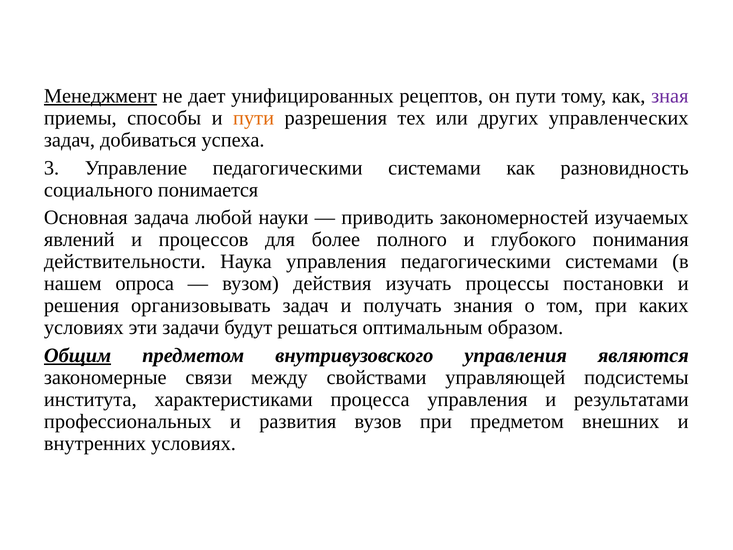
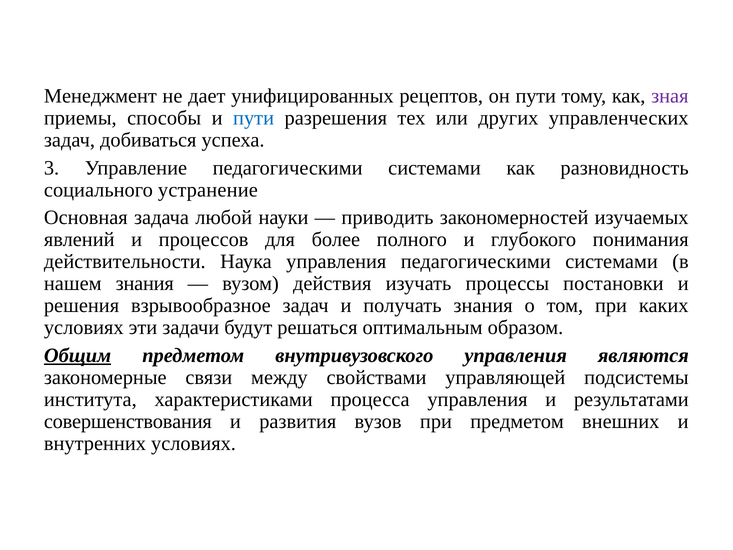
Менеджмент underline: present -> none (100, 96)
пути colour: orange -> blue (254, 118)
понимается: понимается -> устранение (208, 190)
нашем опроса: опроса -> знания (145, 284)
организовывать: организовывать -> взрывообразное (201, 306)
профессиональных: профессиональных -> совершенствования (128, 421)
